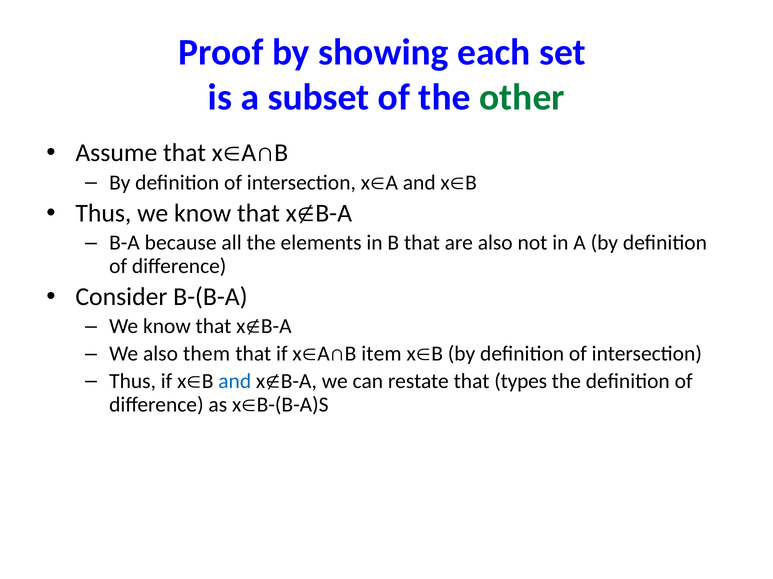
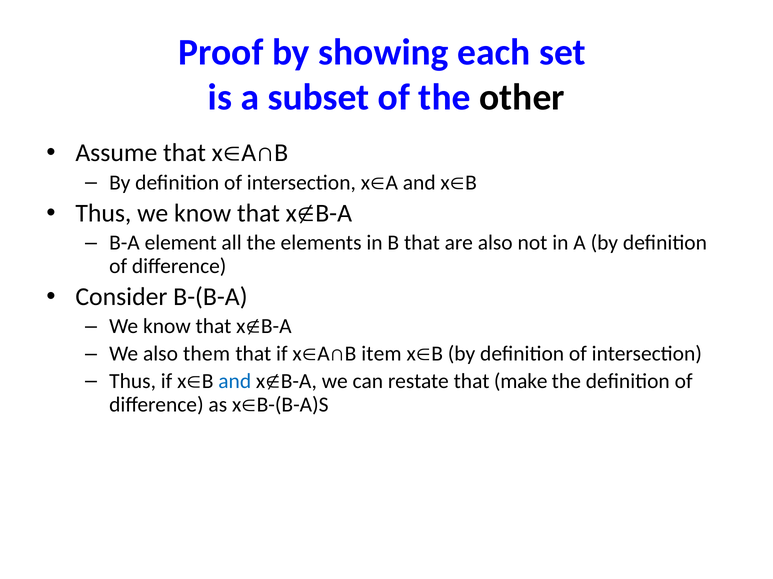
other colour: green -> black (522, 97)
because: because -> element (181, 243)
types: types -> make (521, 382)
